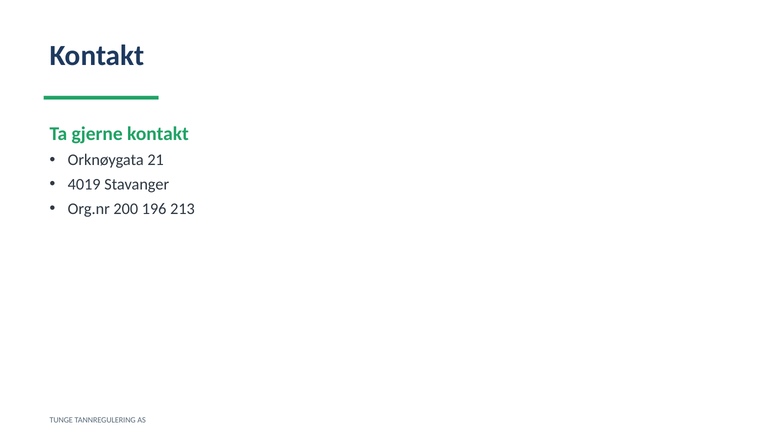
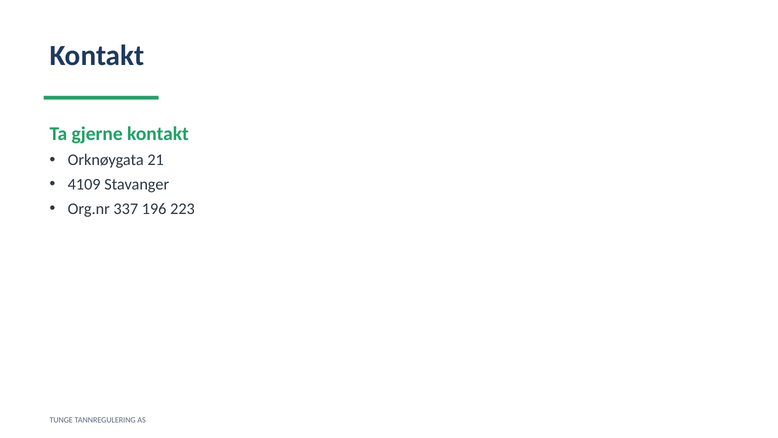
4019: 4019 -> 4109 (84, 184)
200: 200 -> 337 (126, 209)
213: 213 -> 223 (182, 209)
